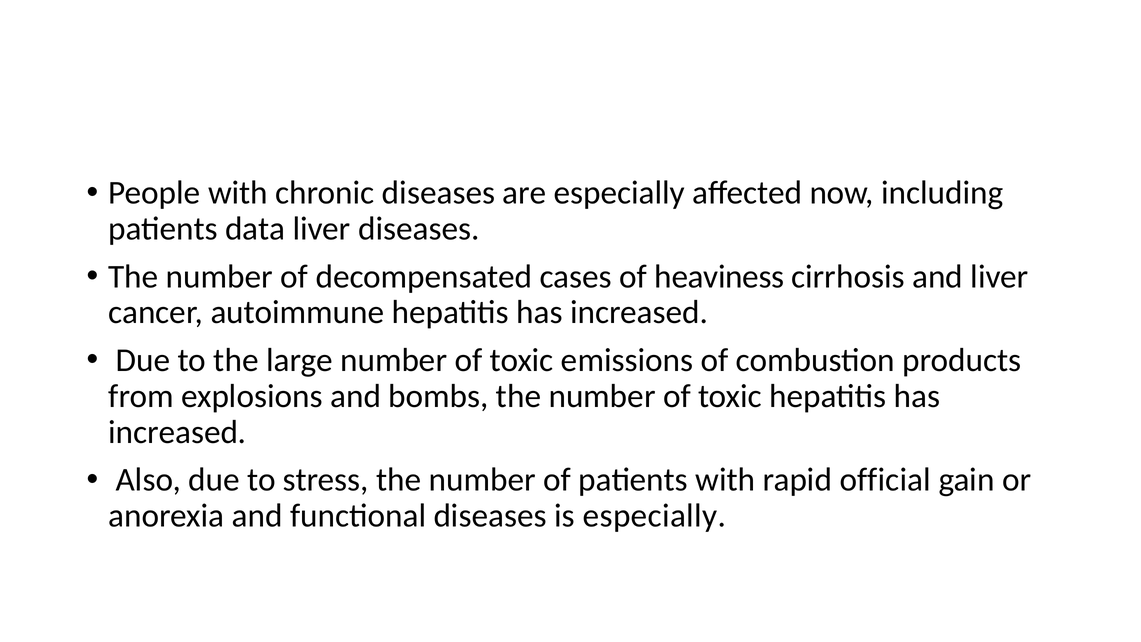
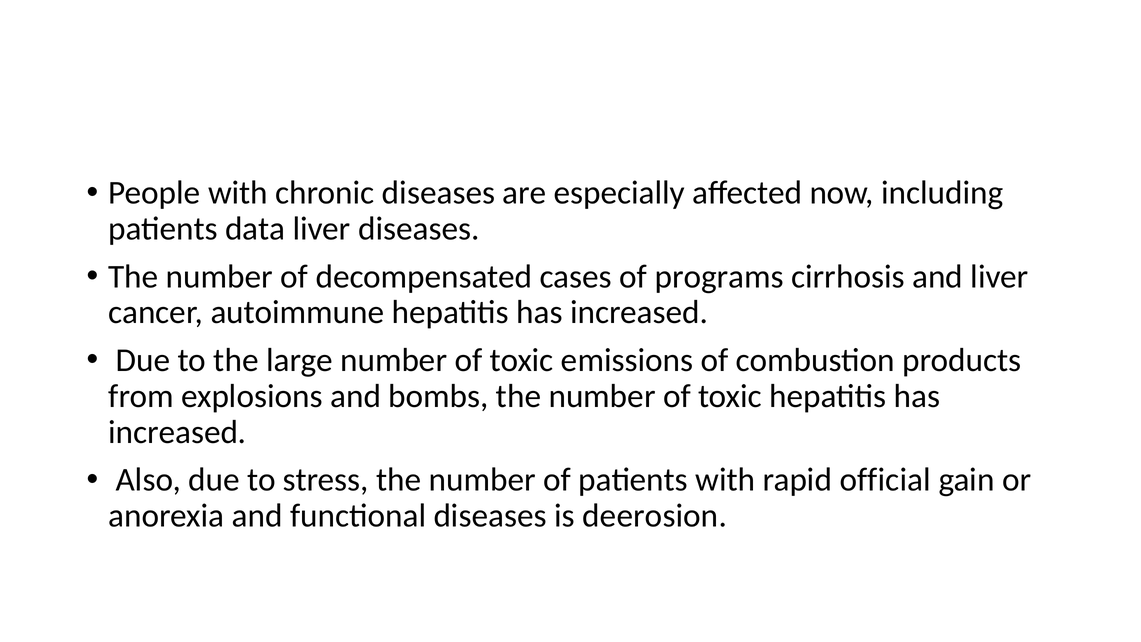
heaviness: heaviness -> programs (719, 276)
is especially: especially -> deerosion (655, 516)
